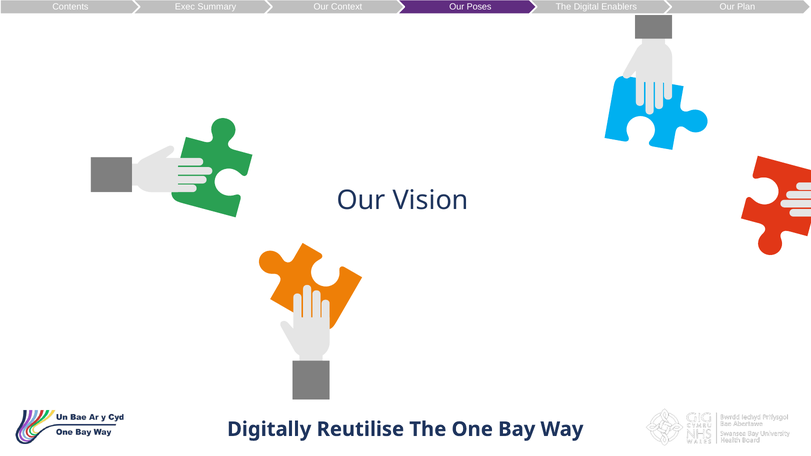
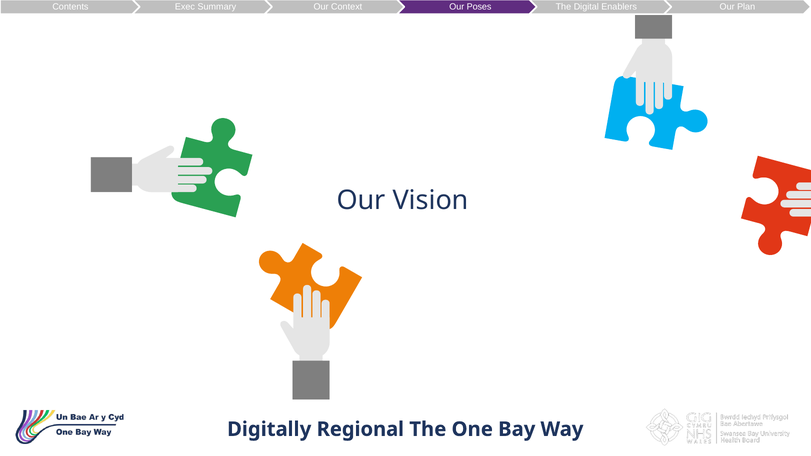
Reutilise: Reutilise -> Regional (360, 429)
